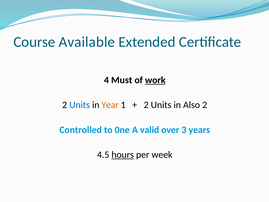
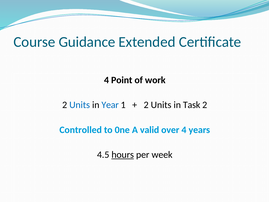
Available: Available -> Guidance (87, 42)
Must: Must -> Point (122, 80)
work underline: present -> none (155, 80)
Year colour: orange -> blue (110, 105)
Also: Also -> Task (192, 105)
over 3: 3 -> 4 (184, 130)
